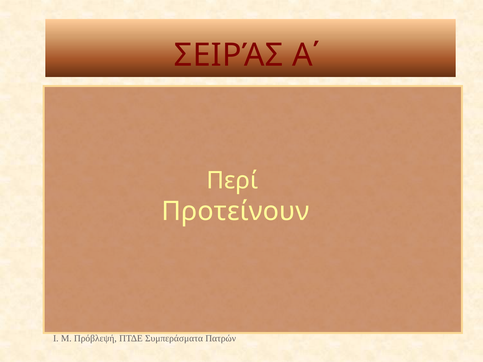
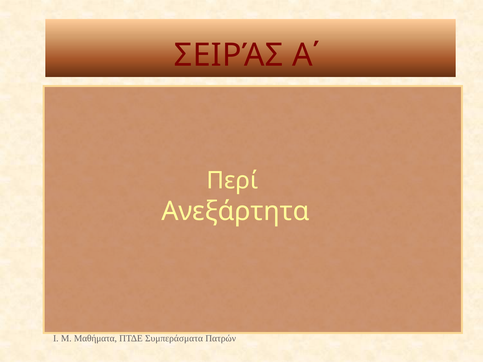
Προτείνουν: Προτείνουν -> Ανεξάρτητα (235, 211)
Πρόβλεψή: Πρόβλεψή -> Μαθήματα (95, 339)
